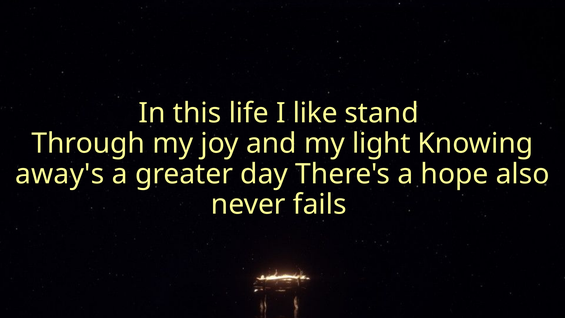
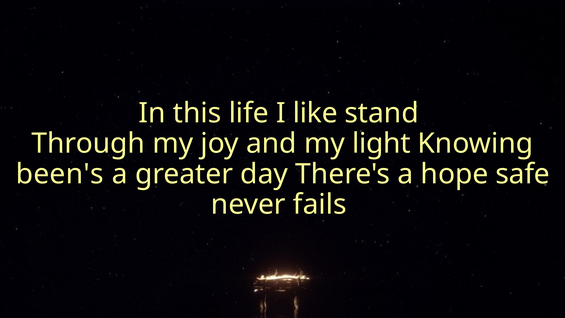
away's: away's -> been's (60, 174)
also: also -> safe (523, 174)
